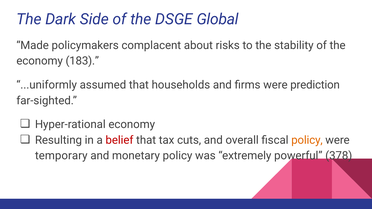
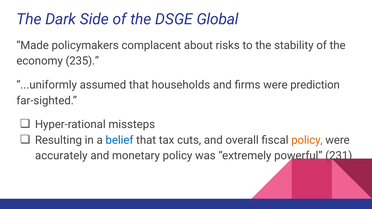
183: 183 -> 235 (82, 61)
Hyper-rational economy: economy -> missteps (132, 125)
belief colour: red -> blue (119, 140)
temporary: temporary -> accurately (61, 156)
378: 378 -> 231 (339, 156)
